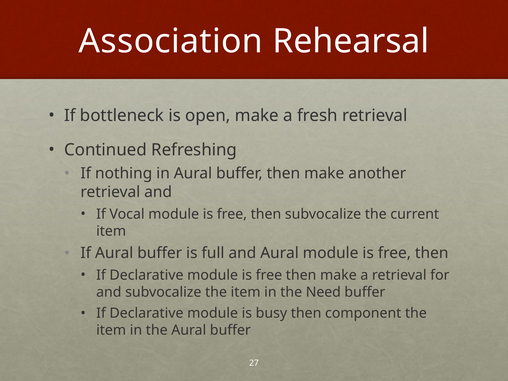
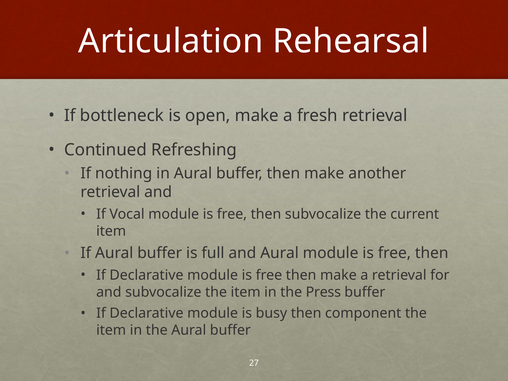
Association: Association -> Articulation (171, 41)
Need: Need -> Press (323, 292)
